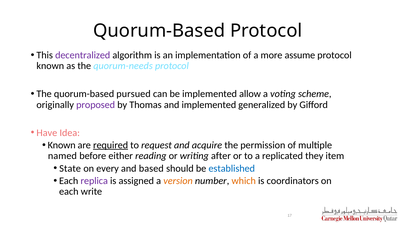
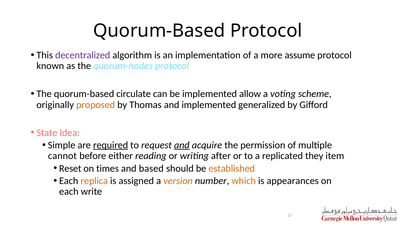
quorum-needs: quorum-needs -> quorum-nodes (123, 66)
pursued: pursued -> circulate (134, 94)
proposed colour: purple -> orange (96, 105)
Have: Have -> State (47, 133)
Known: Known -> Simple (62, 146)
and underline: none -> present (182, 146)
named: named -> cannot (62, 156)
State: State -> Reset (70, 169)
every: every -> times (108, 169)
established colour: blue -> orange (232, 169)
replica colour: purple -> orange (94, 181)
coordinators: coordinators -> appearances (293, 181)
